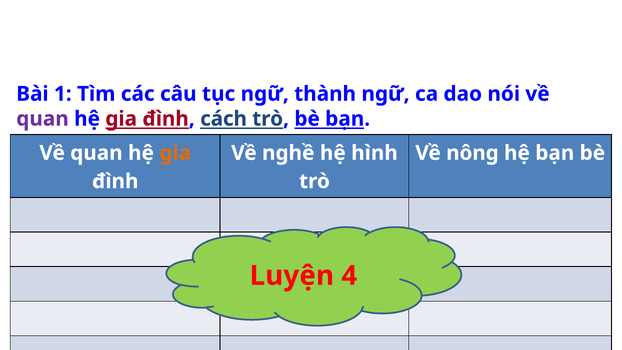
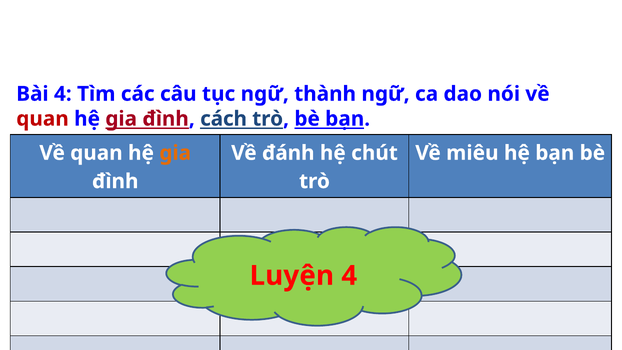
Bài 1: 1 -> 4 (63, 94)
quan colour: purple -> red (42, 119)
nghề: nghề -> đánh (288, 153)
hình: hình -> chút (374, 153)
nông: nông -> miêu (472, 153)
